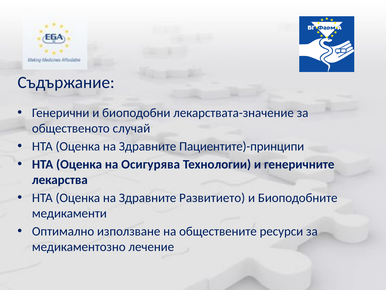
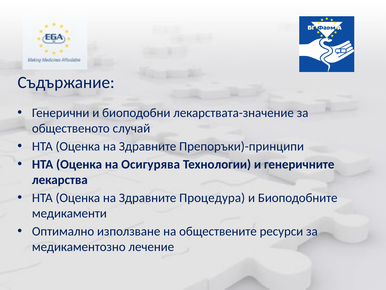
Пациентите)-принципи: Пациентите)-принципи -> Препоръки)-принципи (242, 146)
Развитието: Развитието -> Процедура (212, 198)
